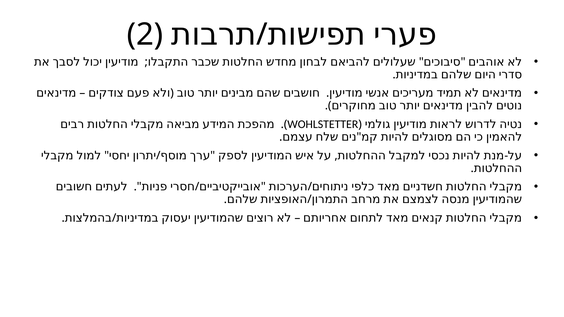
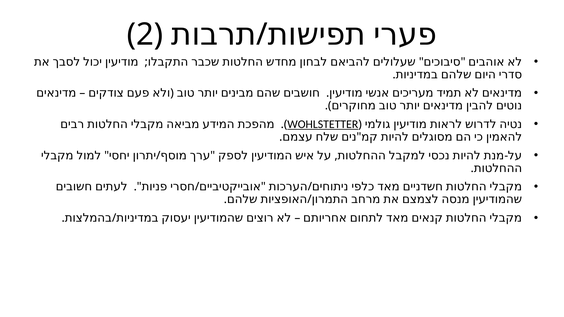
WOHLSTETTER underline: none -> present (323, 124)
